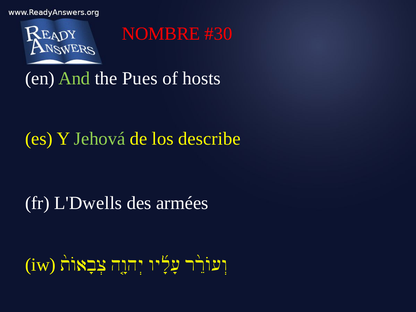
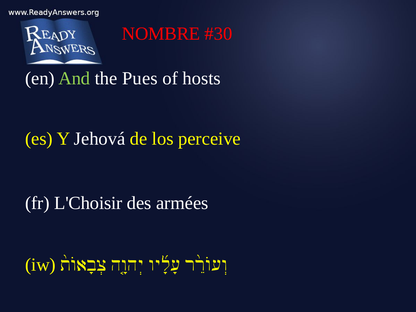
Jehová colour: light green -> white (100, 139)
describe: describe -> perceive (210, 139)
L'Dwells: L'Dwells -> L'Choisir (88, 203)
